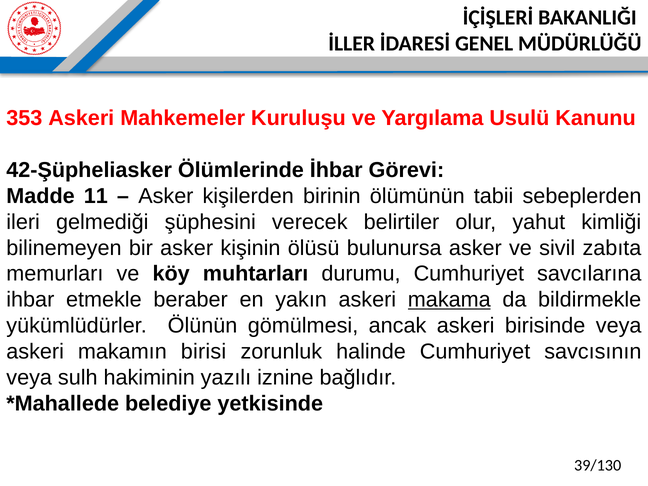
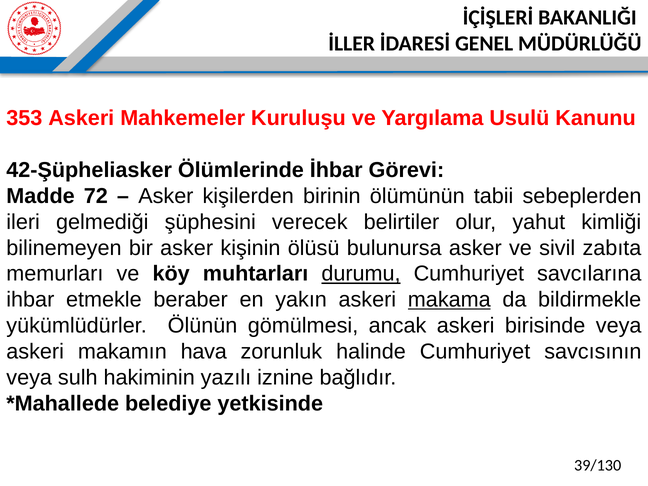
11: 11 -> 72 (96, 196)
durumu underline: none -> present (361, 274)
birisi: birisi -> hava (204, 352)
